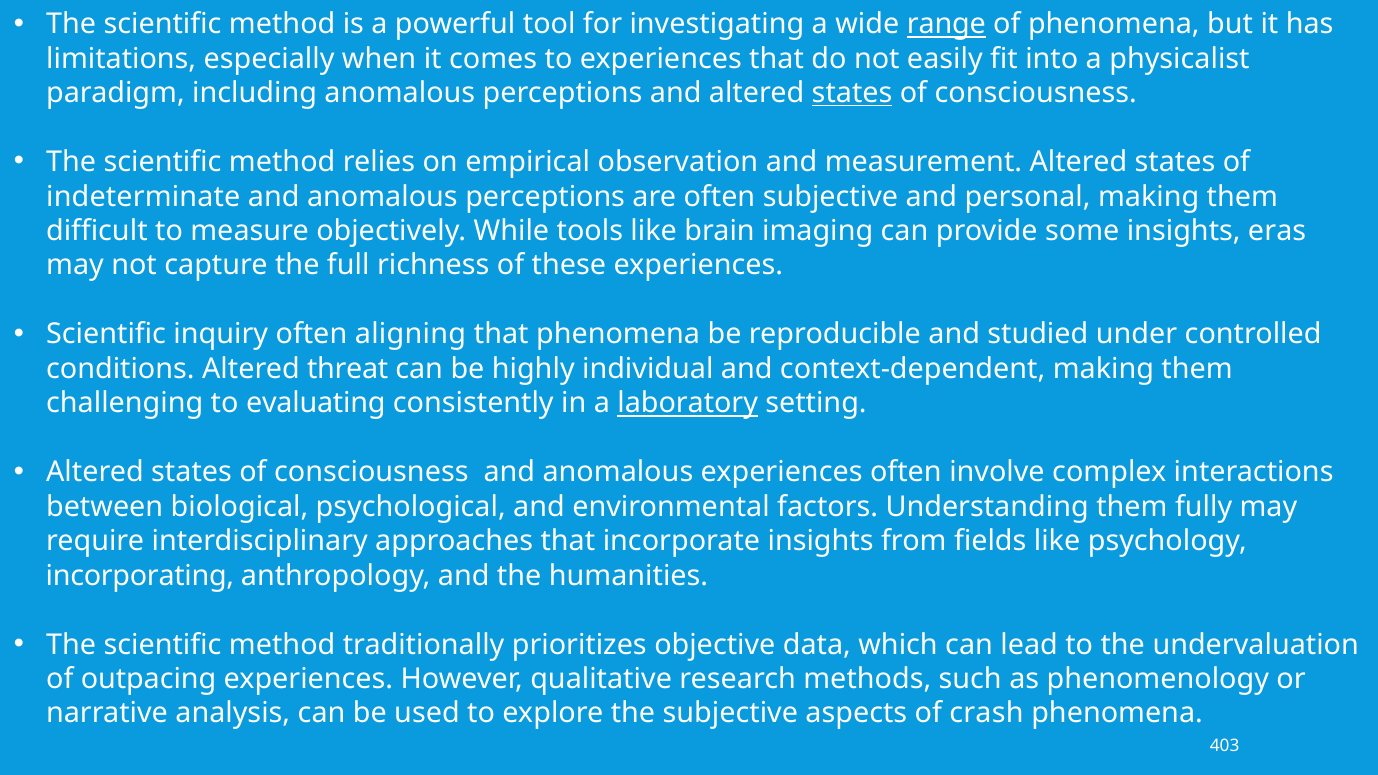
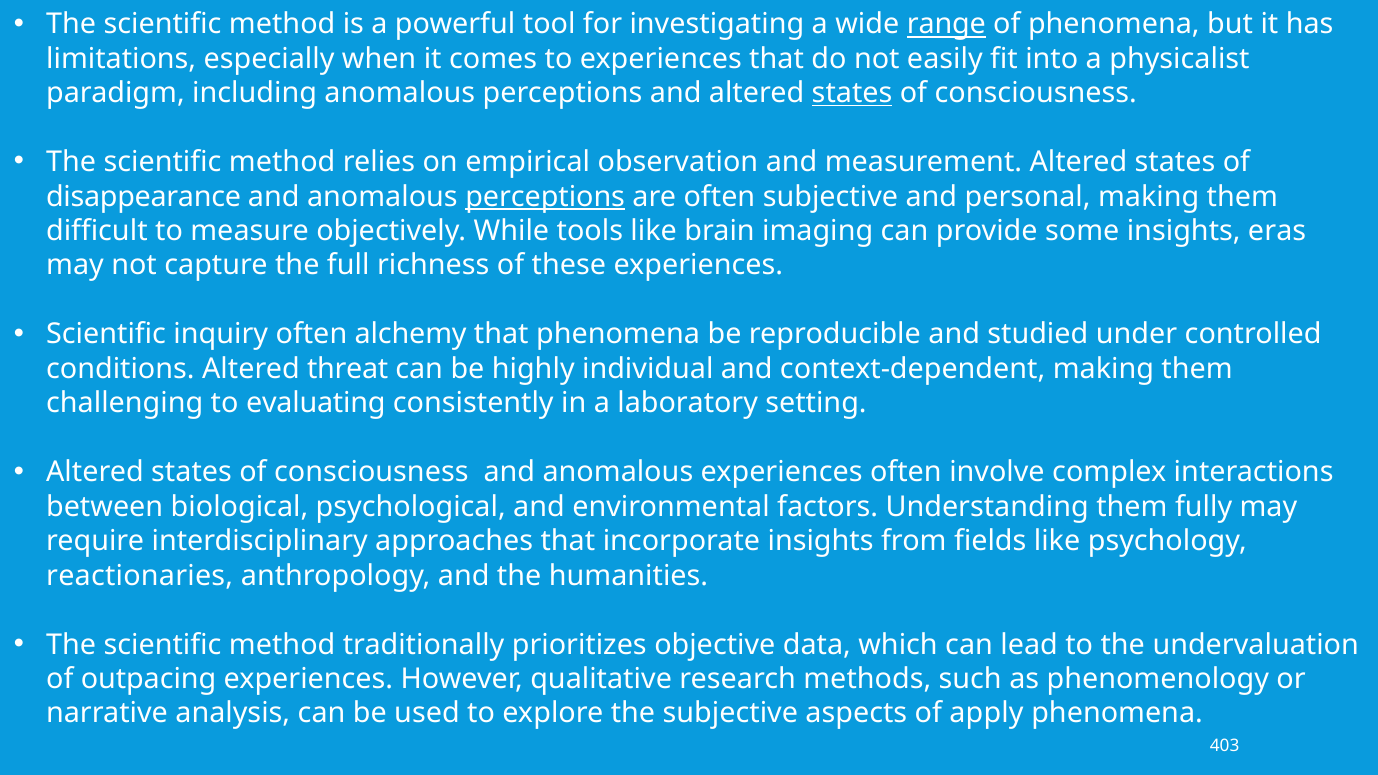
indeterminate: indeterminate -> disappearance (144, 197)
perceptions underline: none -> present (545, 197)
aligning: aligning -> alchemy (411, 334)
laboratory underline: present -> none (688, 403)
incorporating: incorporating -> reactionaries (140, 576)
crash: crash -> apply (986, 714)
